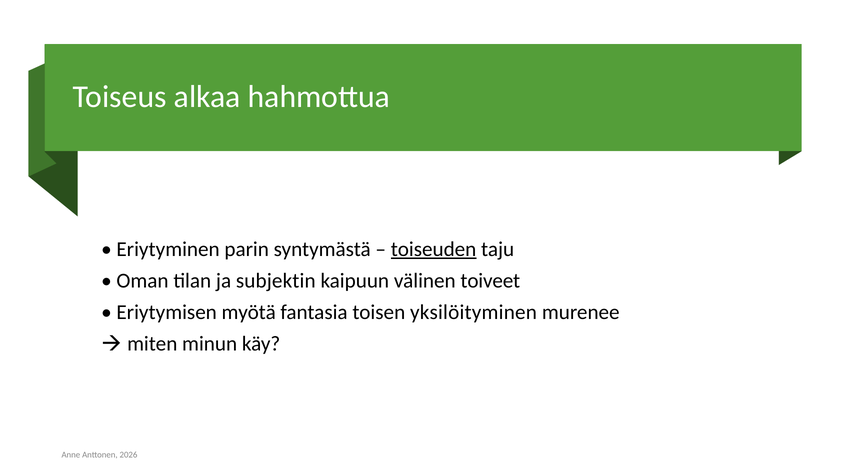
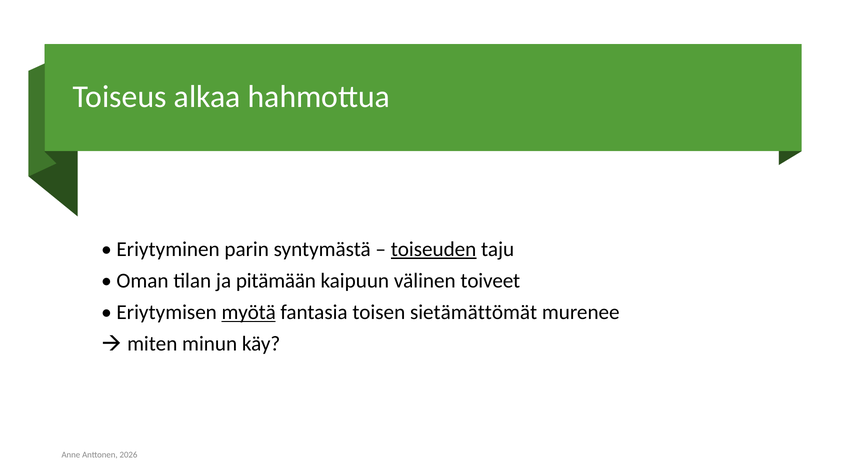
subjektin: subjektin -> pitämään (276, 281)
myötä underline: none -> present (249, 312)
yksilöityminen: yksilöityminen -> sietämättömät (474, 312)
